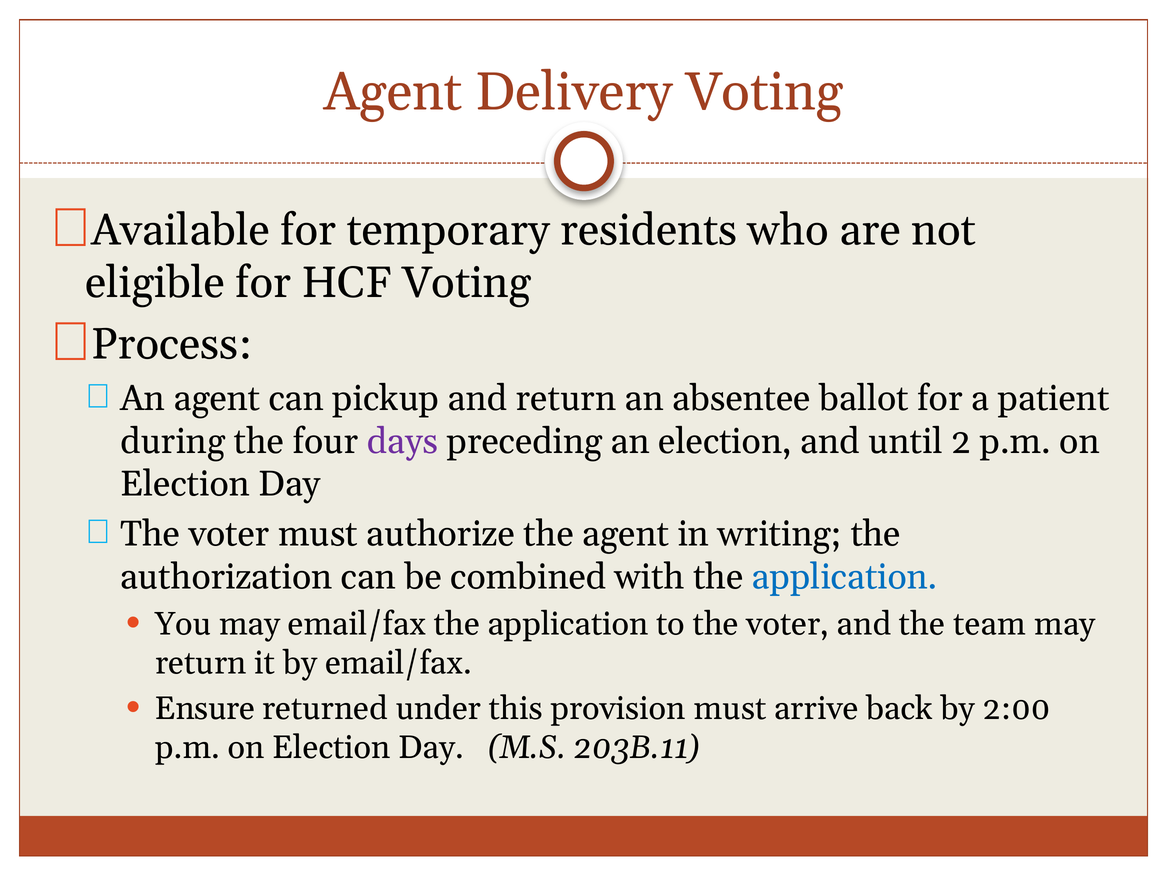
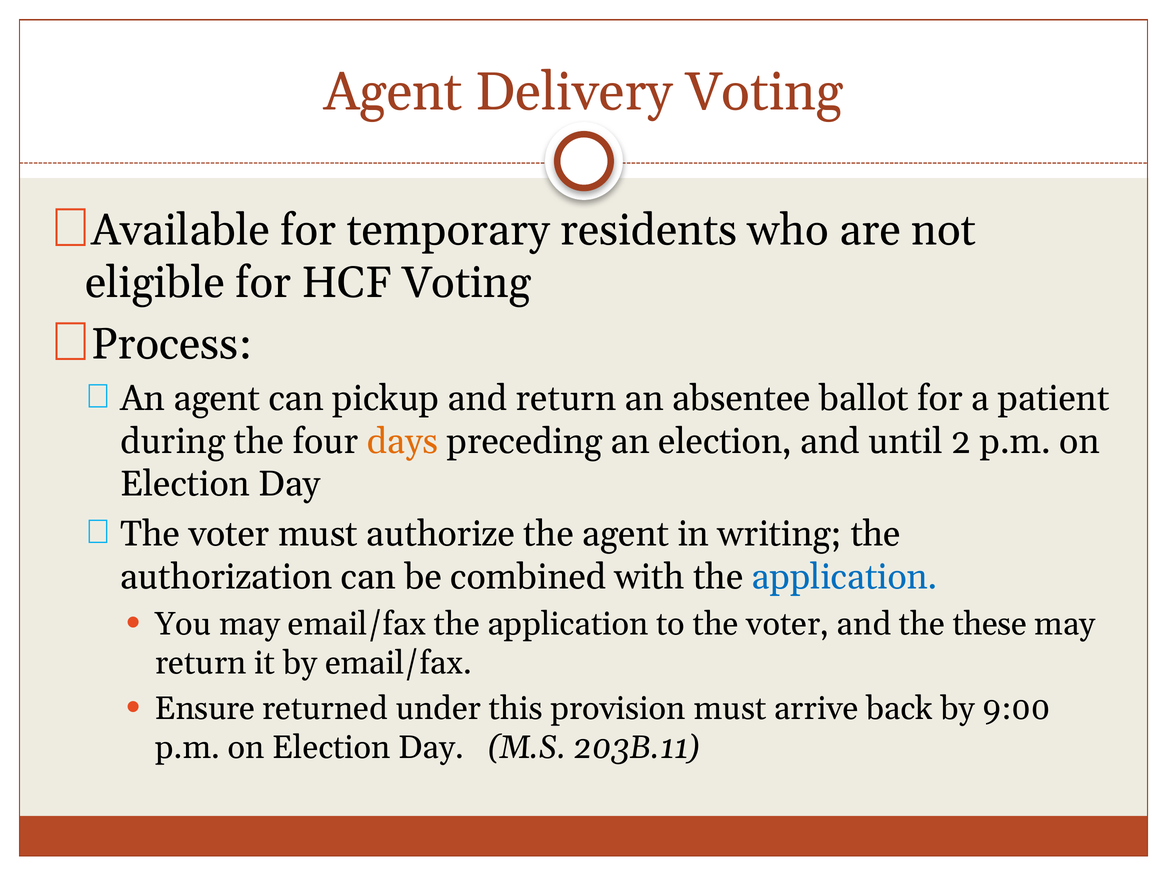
days colour: purple -> orange (403, 441)
team: team -> these (990, 624)
2:00: 2:00 -> 9:00 (1017, 708)
